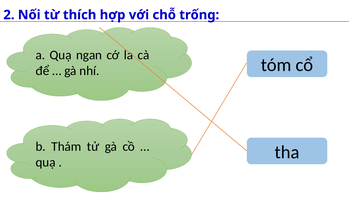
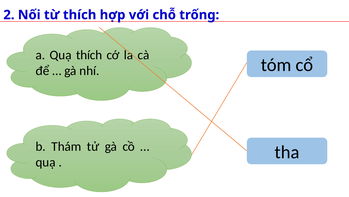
Quạ ngan: ngan -> thích (89, 55)
